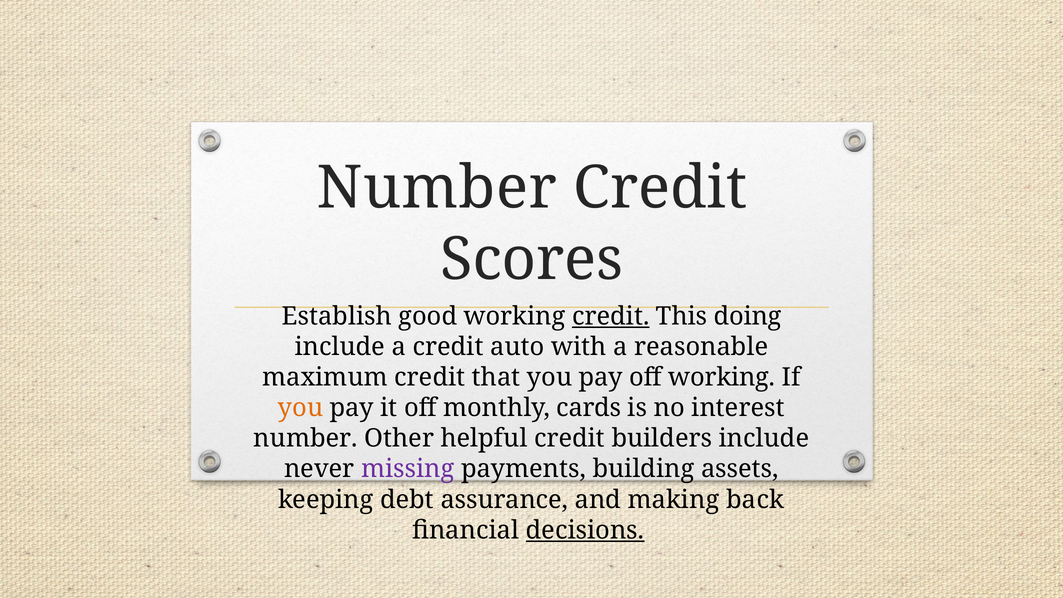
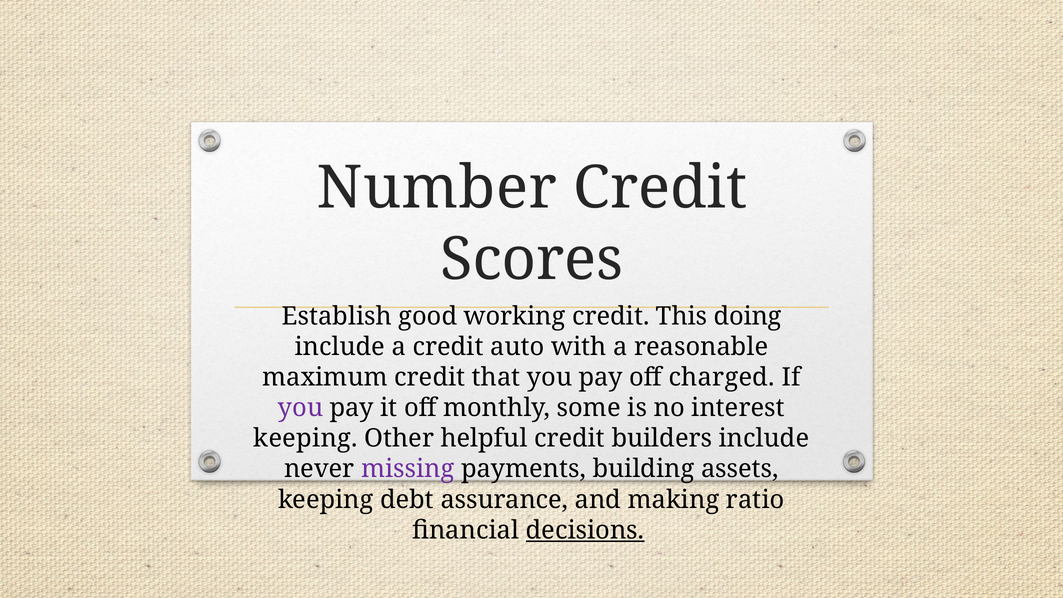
credit underline: present -> none (611, 316)
off working: working -> charged (722, 377)
you colour: orange -> purple (301, 408)
cards: cards -> some (589, 408)
number: number -> keeping (306, 438)
back: back -> ratio (755, 500)
